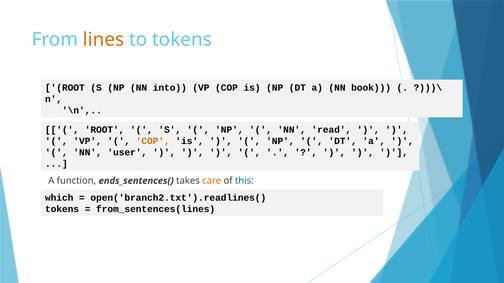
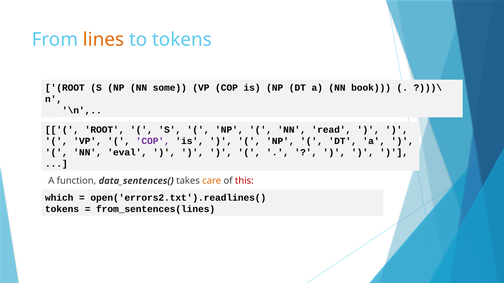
into: into -> some (170, 88)
COP colour: orange -> purple (153, 141)
user: user -> eval (127, 153)
ends_sentences(: ends_sentences( -> data_sentences( (136, 181)
this colour: blue -> red (244, 181)
open('branch2.txt').readlines(: open('branch2.txt').readlines( -> open('errors2.txt').readlines( (178, 198)
